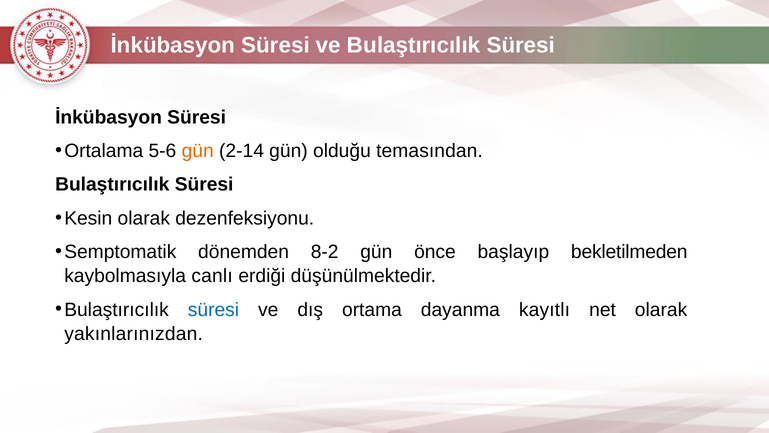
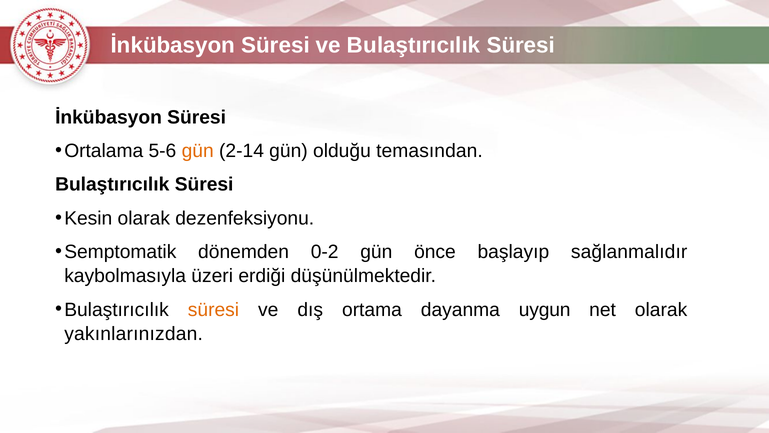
8-2: 8-2 -> 0-2 (325, 252)
bekletilmeden: bekletilmeden -> sağlanmalıdır (629, 252)
canlı: canlı -> üzeri (212, 276)
süresi colour: blue -> orange (213, 309)
kayıtlı: kayıtlı -> uygun (545, 309)
